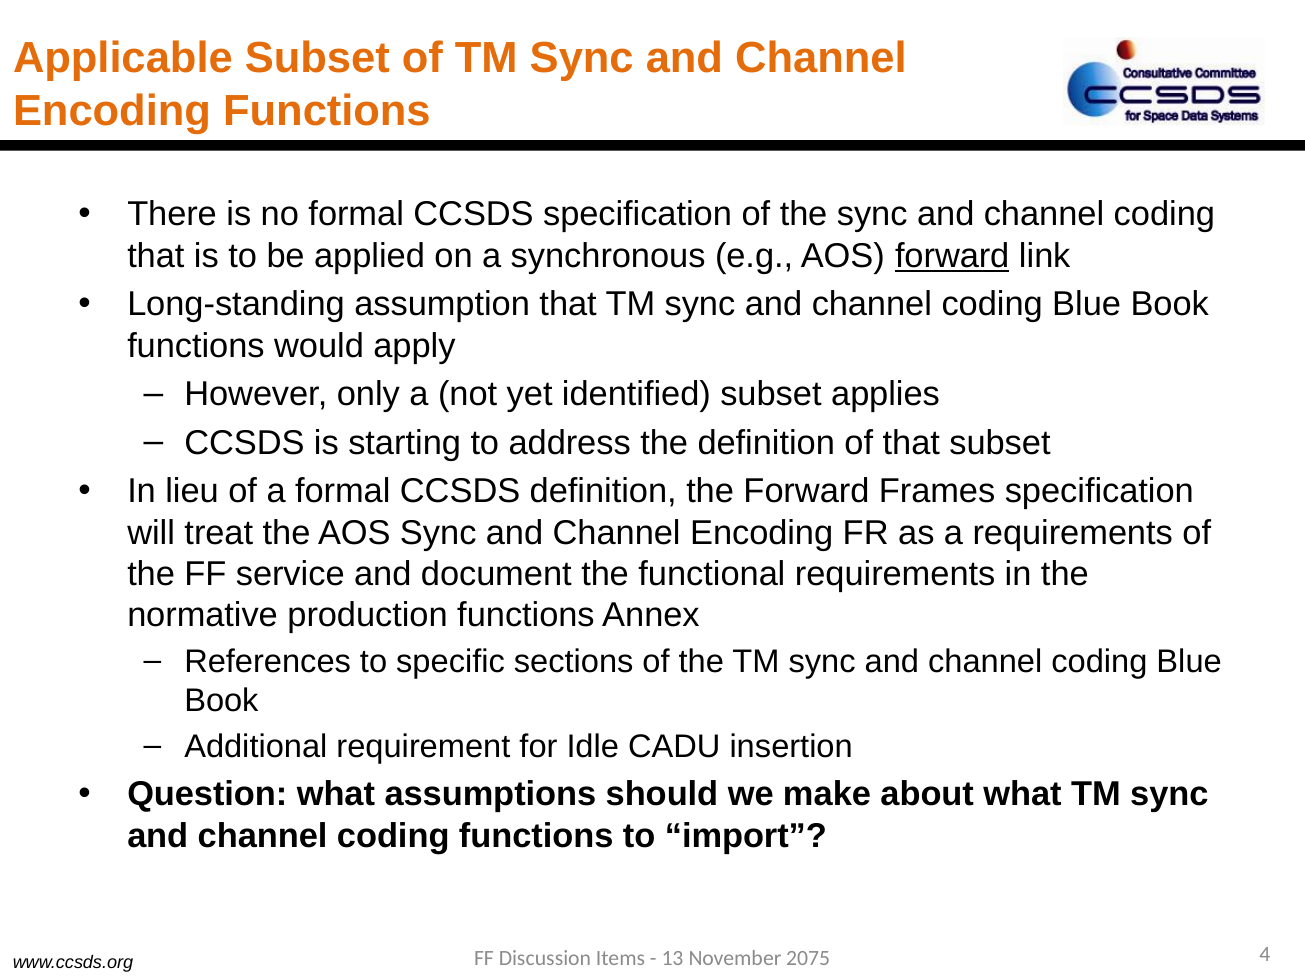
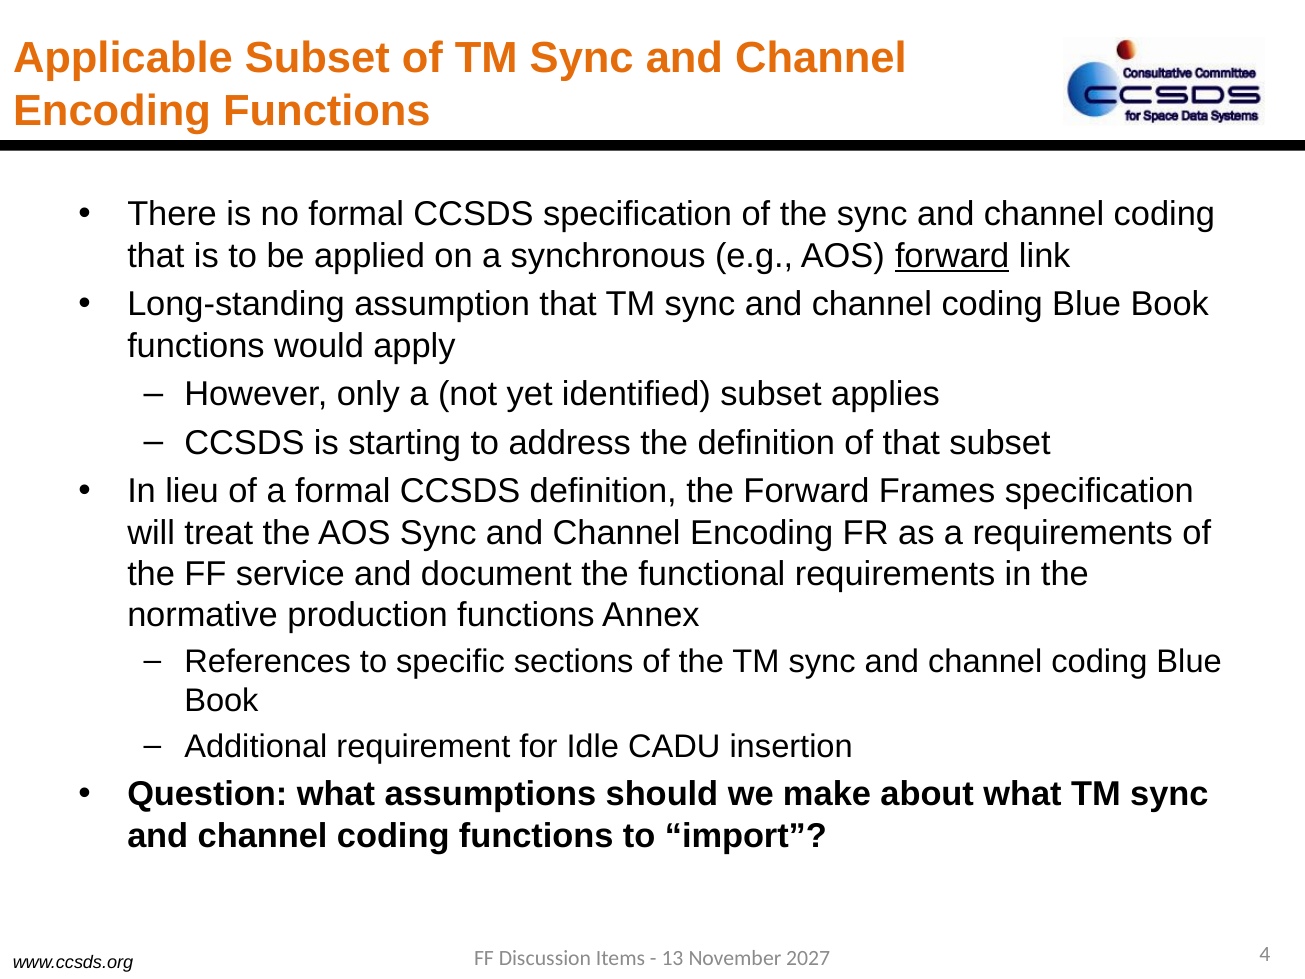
2075: 2075 -> 2027 (808, 958)
